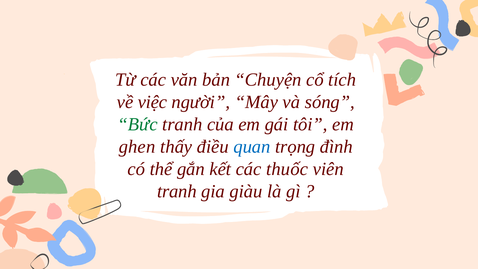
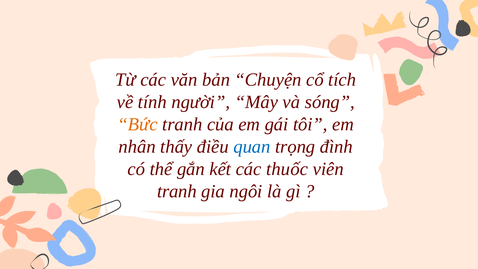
việc: việc -> tính (152, 102)
Bức colour: green -> orange (138, 124)
ghen: ghen -> nhân (137, 147)
giàu: giàu -> ngôi (246, 191)
